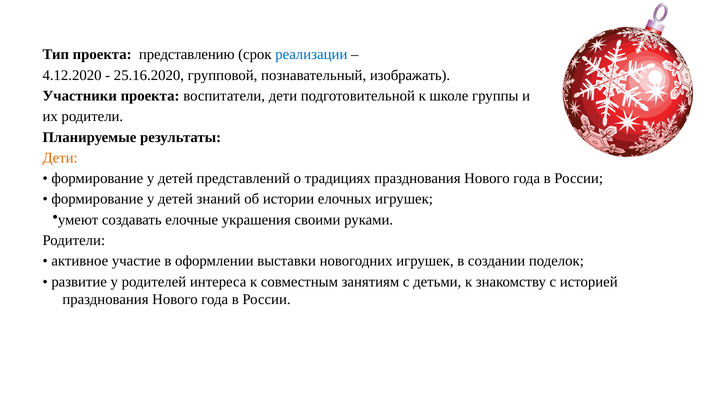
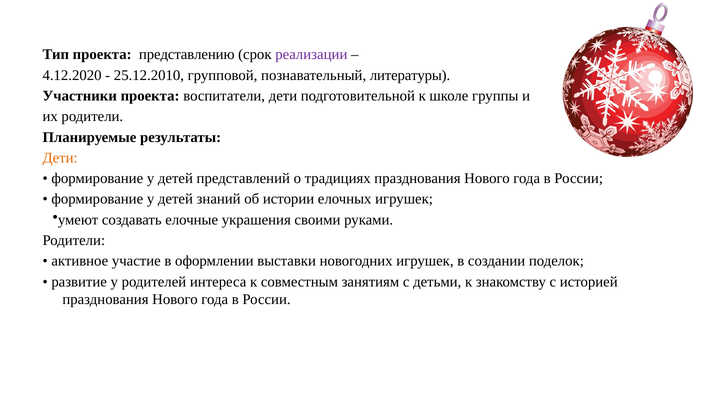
реализации colour: blue -> purple (311, 55)
25.16.2020: 25.16.2020 -> 25.12.2010 (149, 75)
изображать: изображать -> литературы (410, 75)
